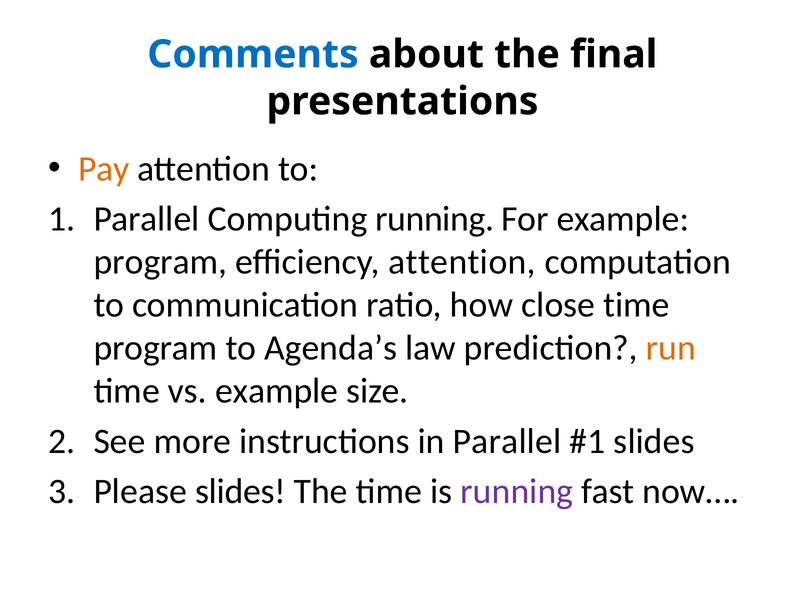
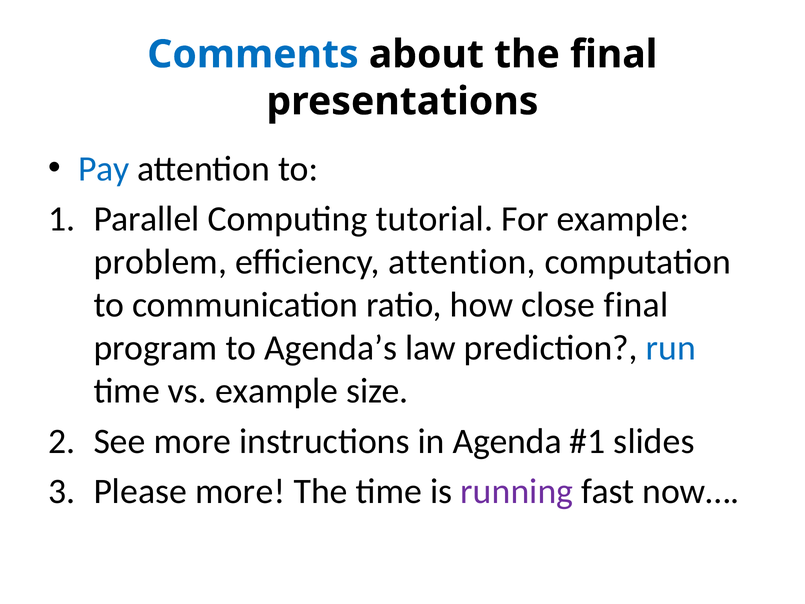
Pay colour: orange -> blue (104, 169)
Computing running: running -> tutorial (434, 219)
program: program -> problem (160, 262)
close time: time -> final (636, 305)
run colour: orange -> blue (671, 348)
in Parallel: Parallel -> Agenda (507, 441)
Please slides: slides -> more (240, 491)
